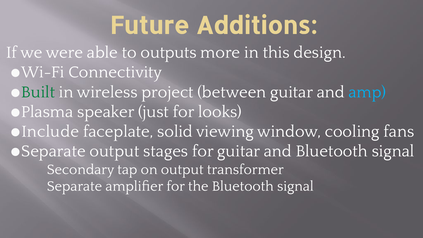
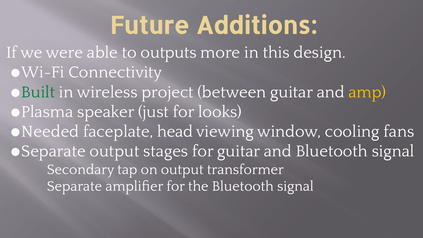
amp colour: light blue -> yellow (367, 92)
Include: Include -> Needed (50, 131)
solid: solid -> head (175, 131)
